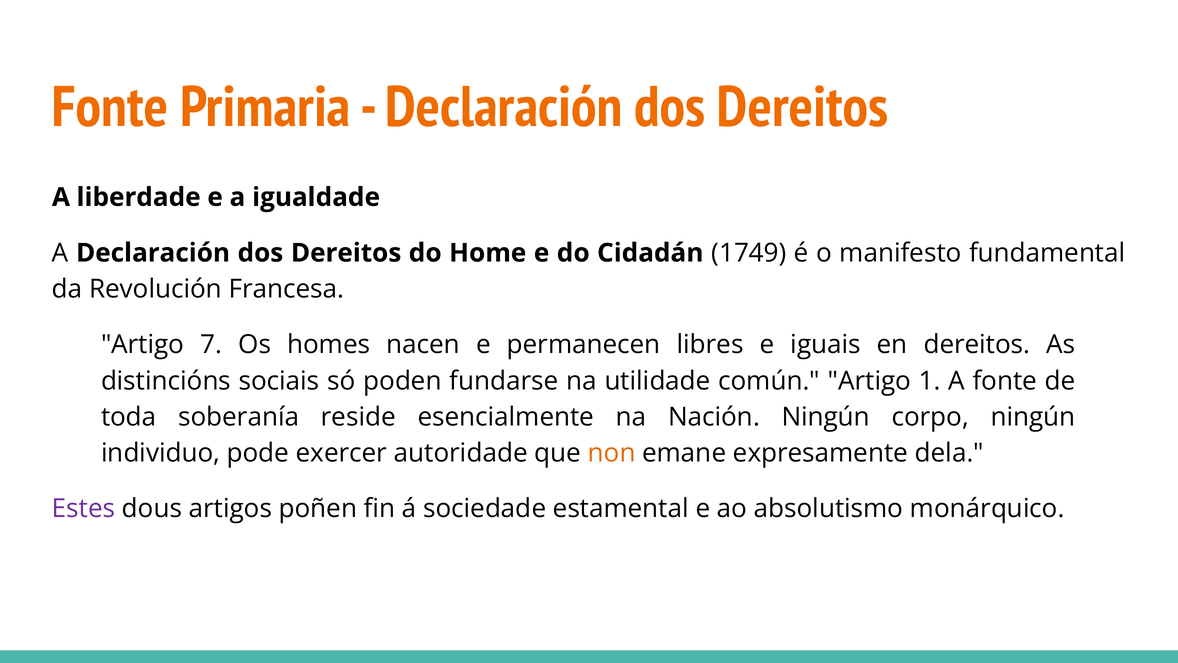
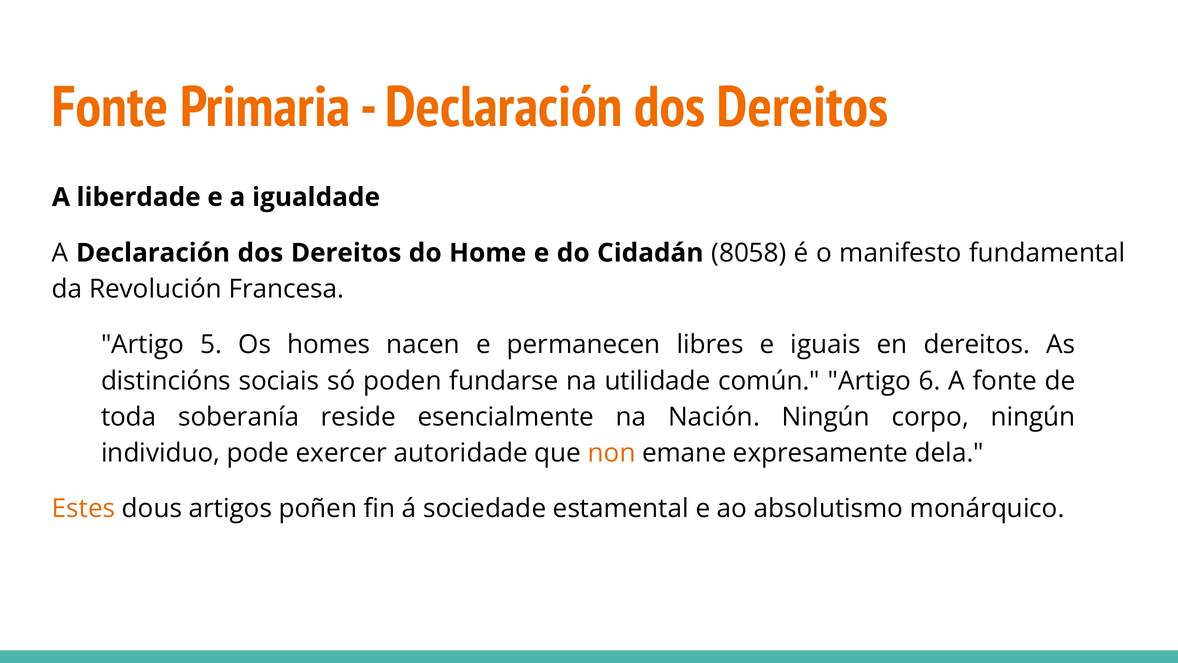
1749: 1749 -> 8058 (749, 253)
7: 7 -> 5 (211, 345)
1: 1 -> 6 (930, 381)
Estes colour: purple -> orange (84, 509)
